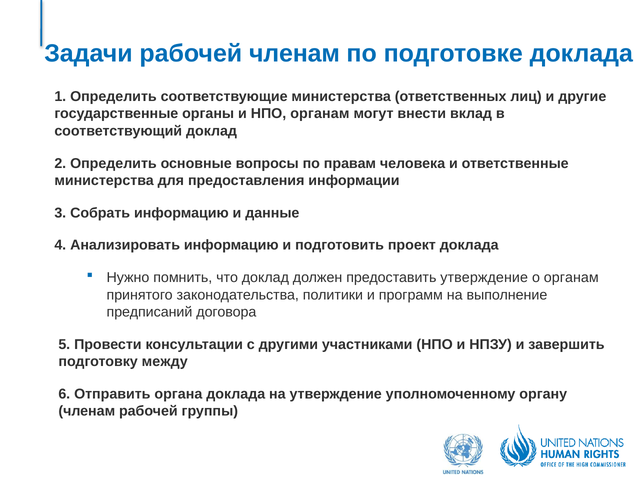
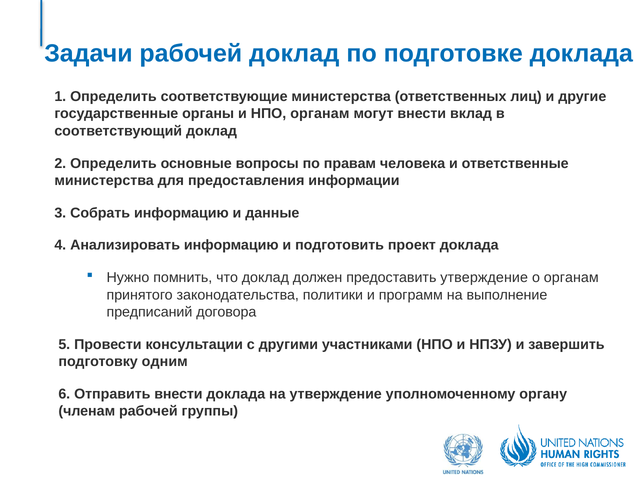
рабочей членам: членам -> доклад (294, 53)
между: между -> одним (165, 362)
Отправить органа: органа -> внести (178, 394)
